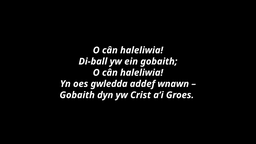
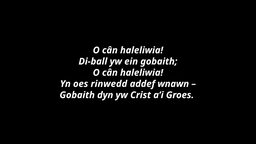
gwledda: gwledda -> rinwedd (109, 84)
